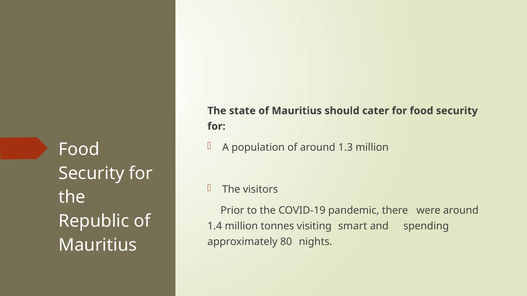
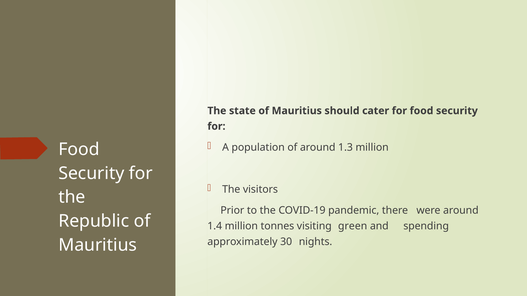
smart: smart -> green (353, 226)
80: 80 -> 30 (286, 242)
